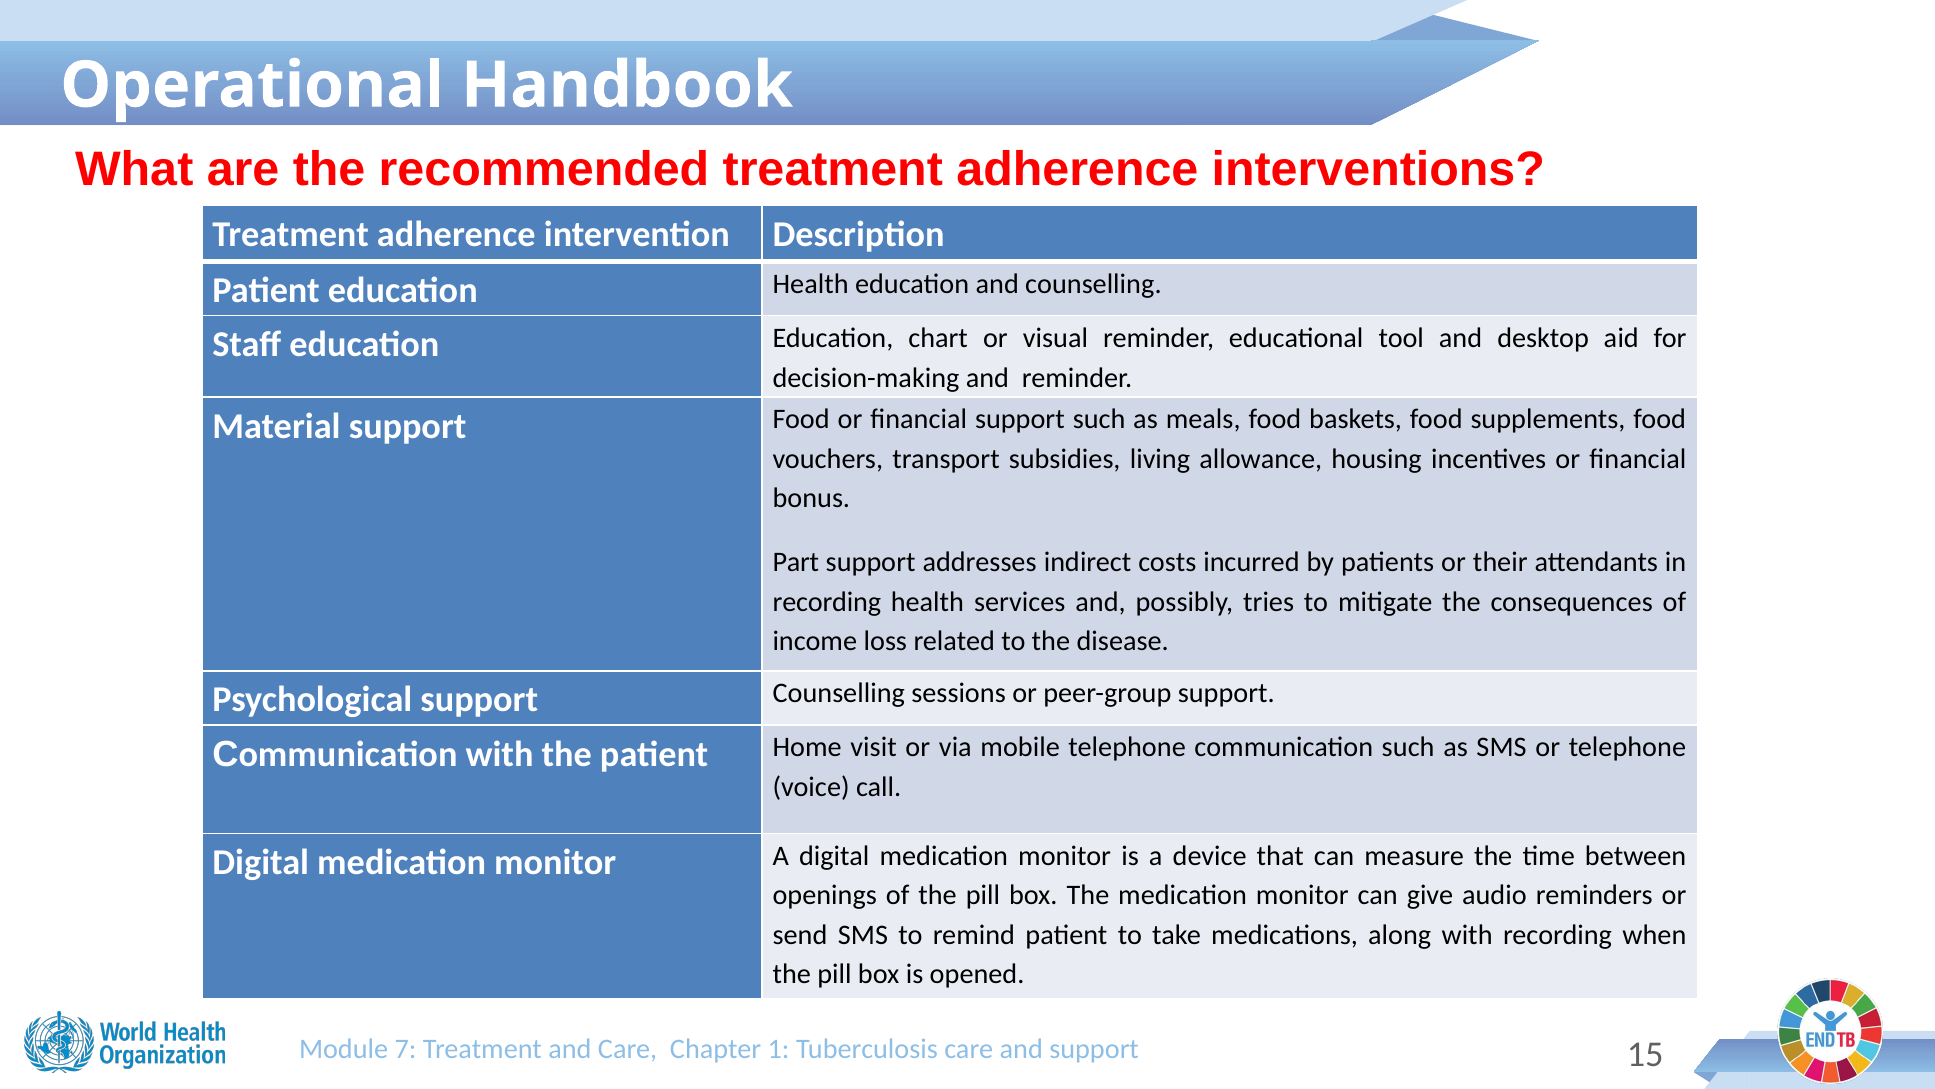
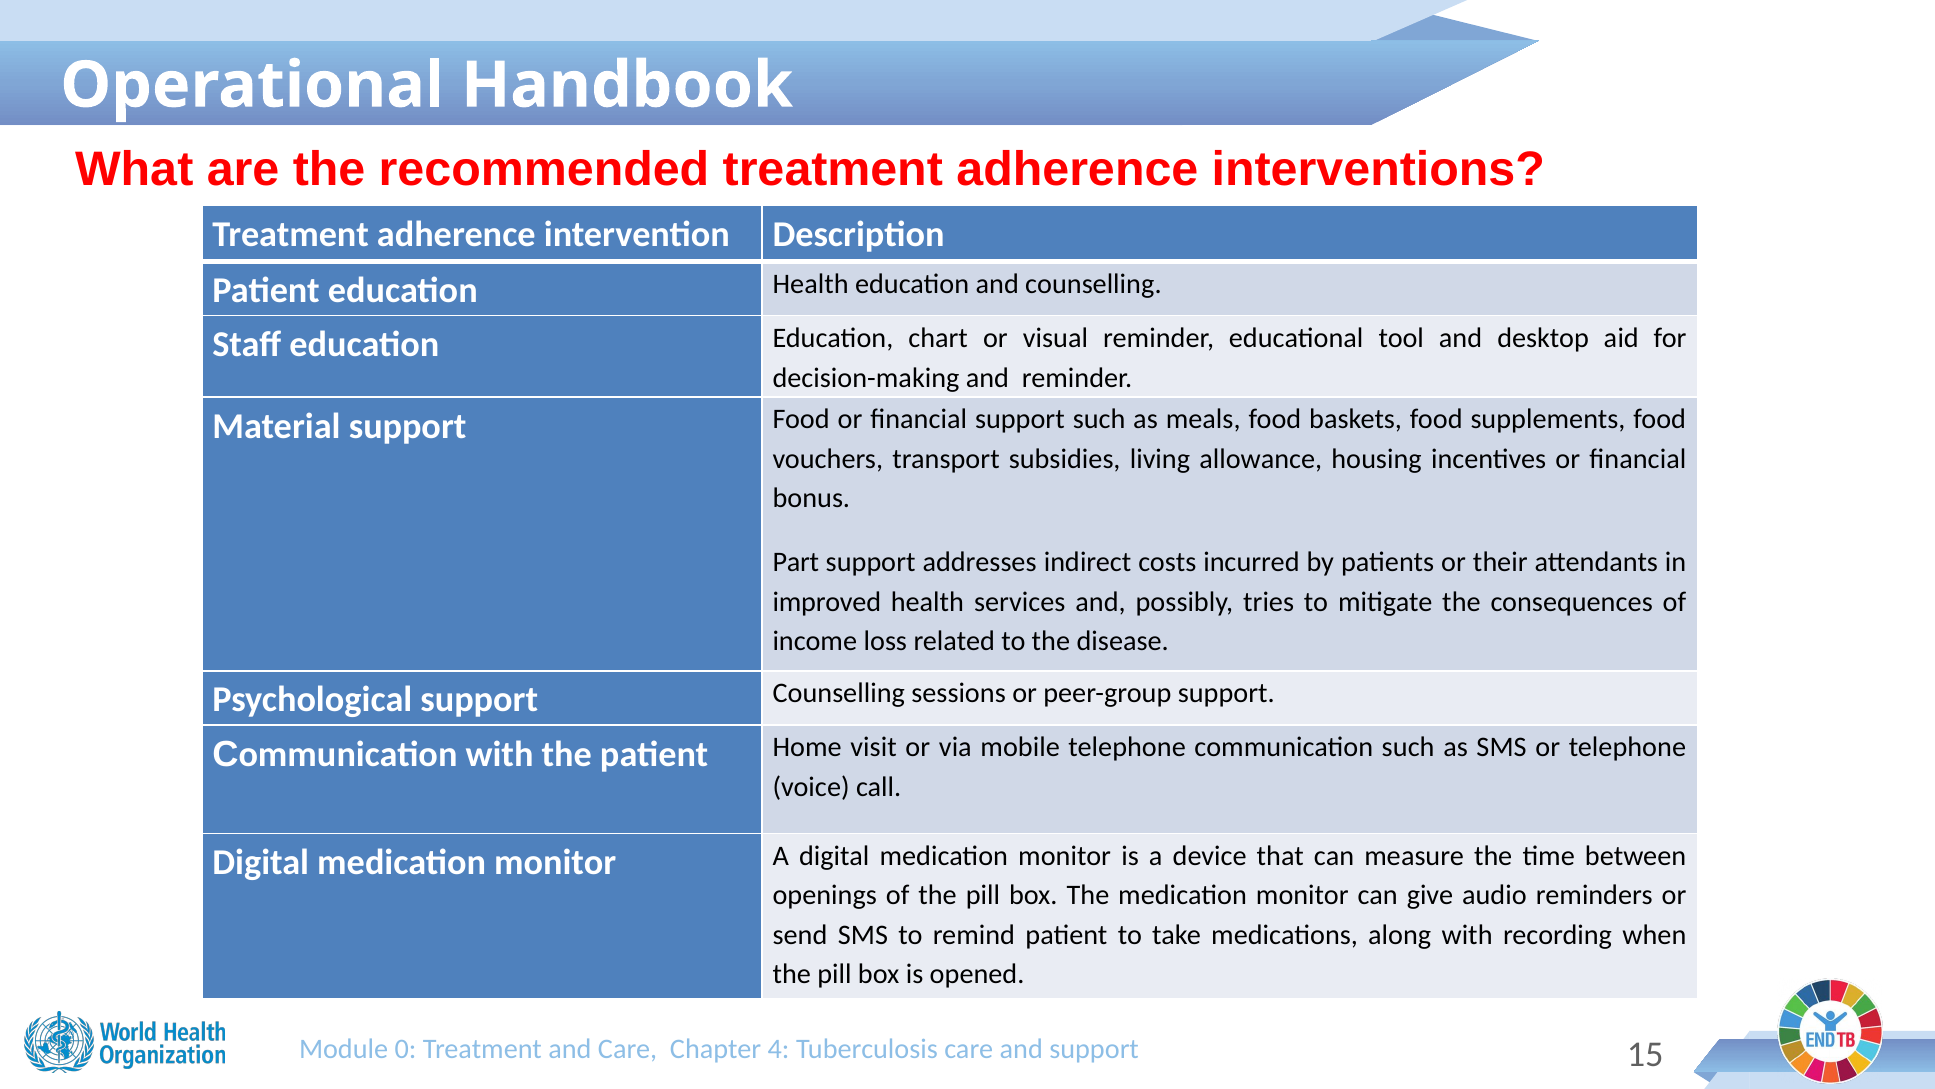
recording: recording -> improved (827, 602)
7: 7 -> 0 (406, 1049)
1: 1 -> 4 (779, 1049)
